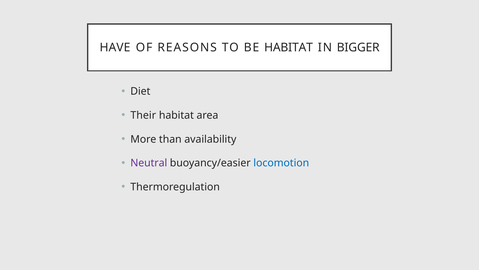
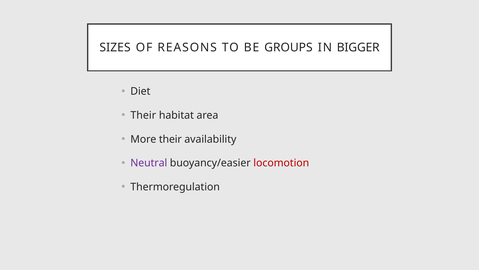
HAVE: HAVE -> SIZES (115, 47)
BE HABITAT: HABITAT -> GROUPS (288, 47)
More than: than -> their (170, 139)
locomotion colour: blue -> red (281, 163)
